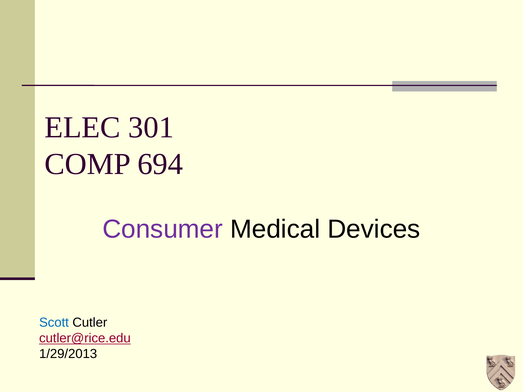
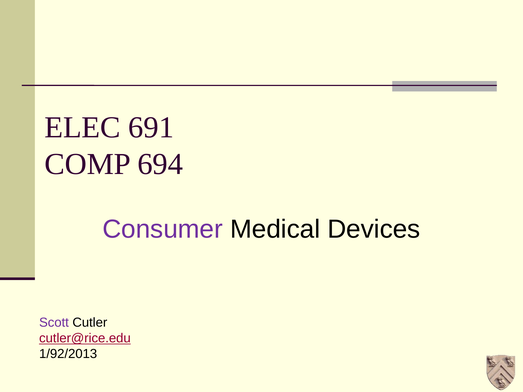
301: 301 -> 691 (151, 128)
Scott colour: blue -> purple (54, 323)
1/29/2013: 1/29/2013 -> 1/92/2013 (68, 354)
